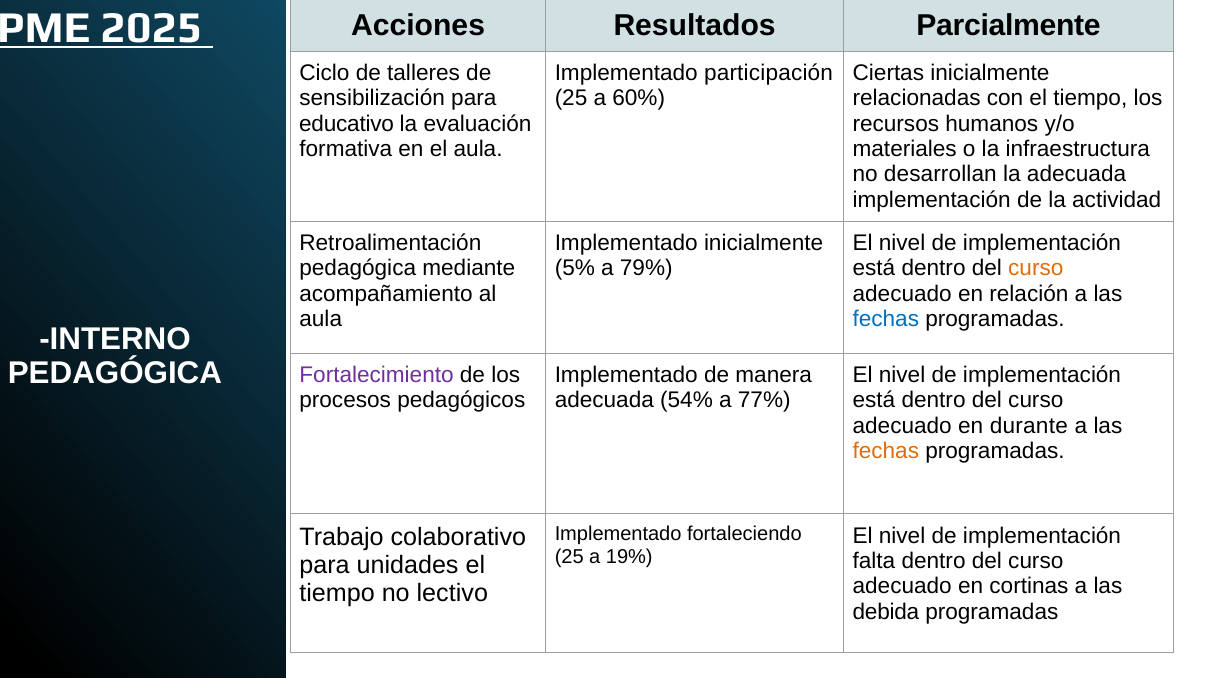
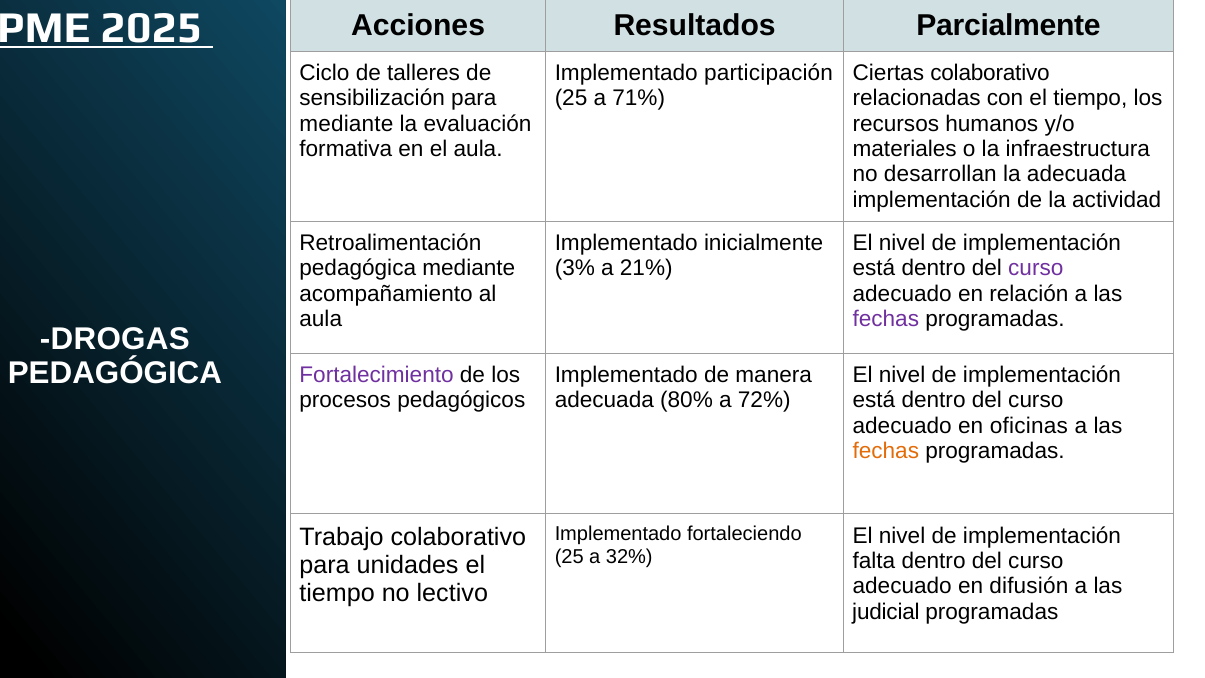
Ciertas inicialmente: inicialmente -> colaborativo (990, 73)
60%: 60% -> 71% (639, 98)
educativo: educativo -> mediante (346, 124)
5%: 5% -> 3% (575, 268)
79%: 79% -> 21% (646, 268)
curso colour: orange -> purple (1036, 268)
fechas colour: blue -> purple (886, 319)
INTERNO: INTERNO -> DROGAS (115, 339)
54%: 54% -> 80% (686, 400)
77%: 77% -> 72% (764, 400)
durante: durante -> oficinas (1029, 426)
19%: 19% -> 32% (629, 556)
cortinas: cortinas -> difusión (1029, 586)
debida: debida -> judicial (886, 611)
